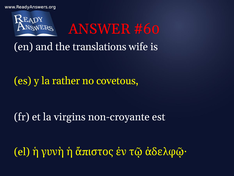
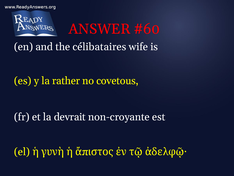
translations: translations -> célibataires (99, 47)
virgins: virgins -> devrait (70, 117)
